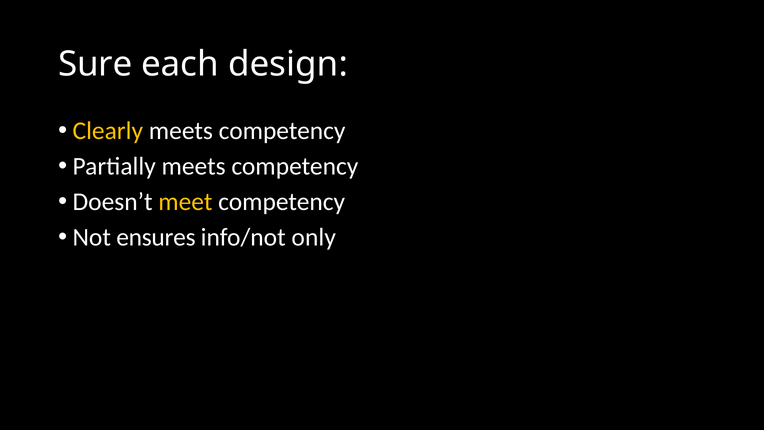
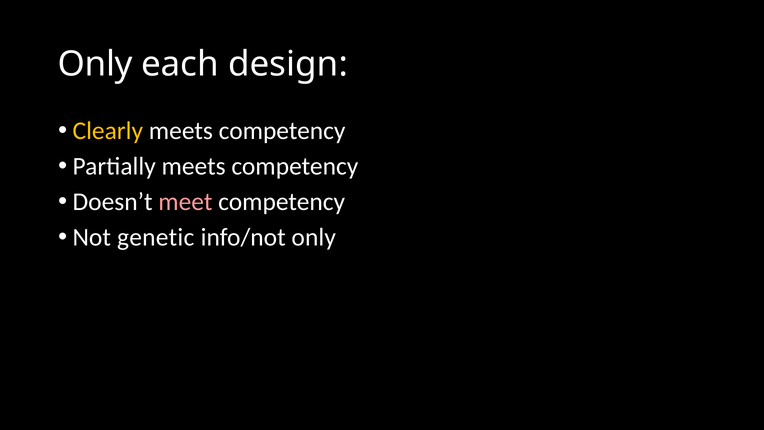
Sure: Sure -> Only (95, 64)
meet colour: yellow -> pink (185, 202)
ensures: ensures -> genetic (156, 237)
